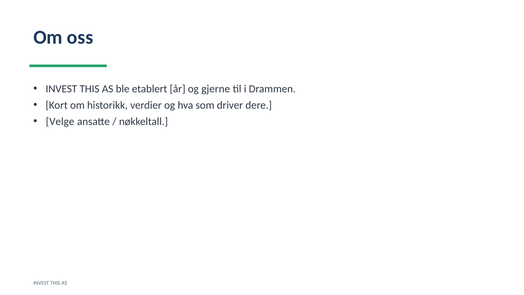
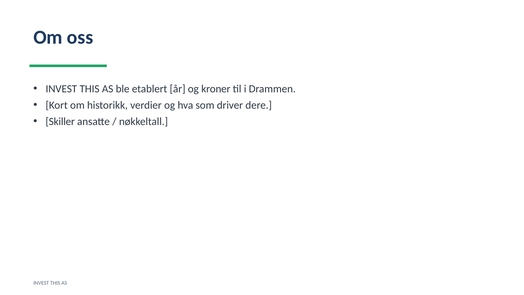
gjerne: gjerne -> kroner (216, 89)
Velge: Velge -> Skiller (60, 122)
